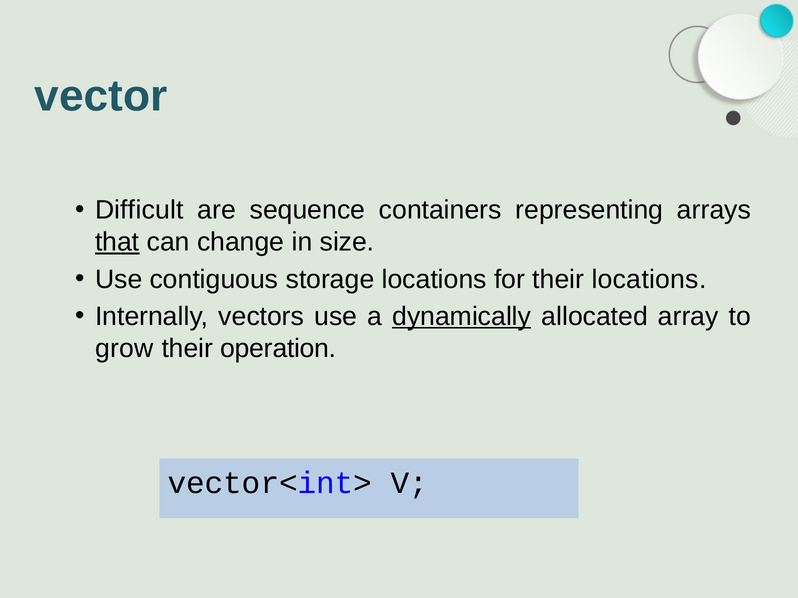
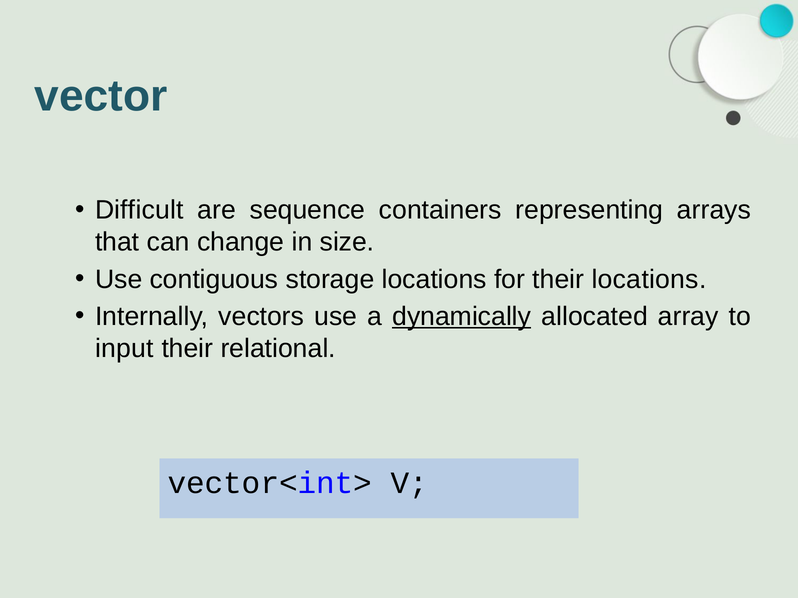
that underline: present -> none (117, 242)
grow: grow -> input (124, 349)
operation: operation -> relational (278, 349)
